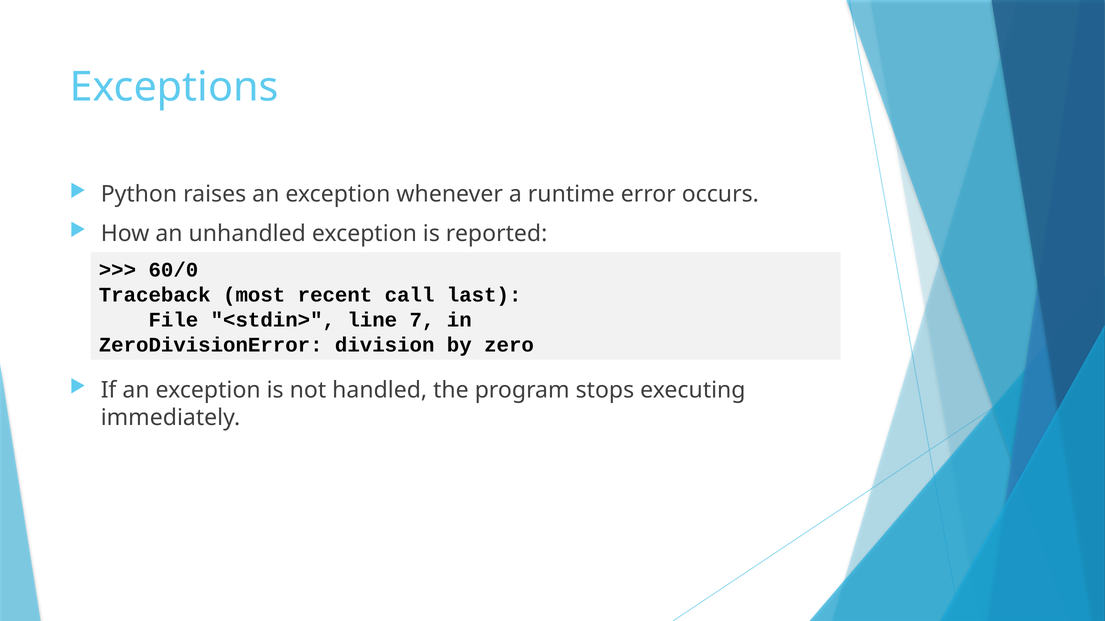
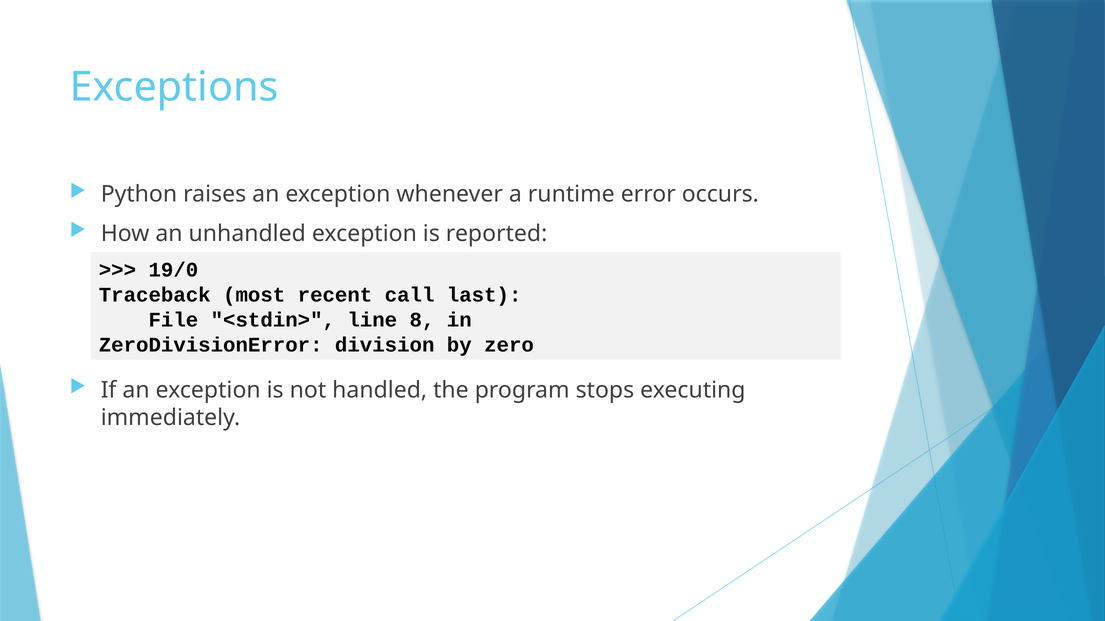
60/0: 60/0 -> 19/0 (173, 270)
7: 7 -> 8 (422, 320)
